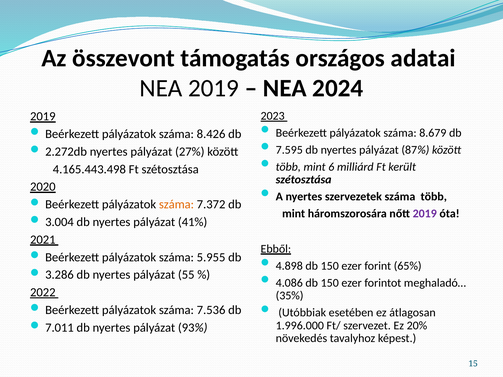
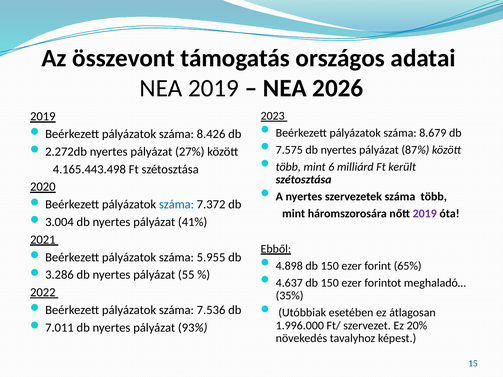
2024: 2024 -> 2026 (338, 88)
7.595: 7.595 -> 7.575 (289, 150)
száma colour: orange -> blue (176, 205)
4.086: 4.086 -> 4.637 (289, 283)
